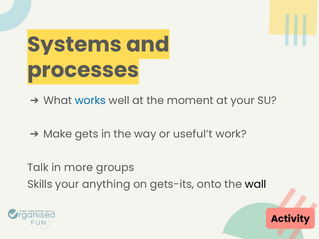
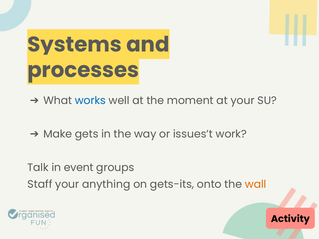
useful’t: useful’t -> issues’t (193, 134)
more: more -> event (79, 168)
Skills: Skills -> Staff (40, 184)
wall colour: black -> orange (256, 184)
